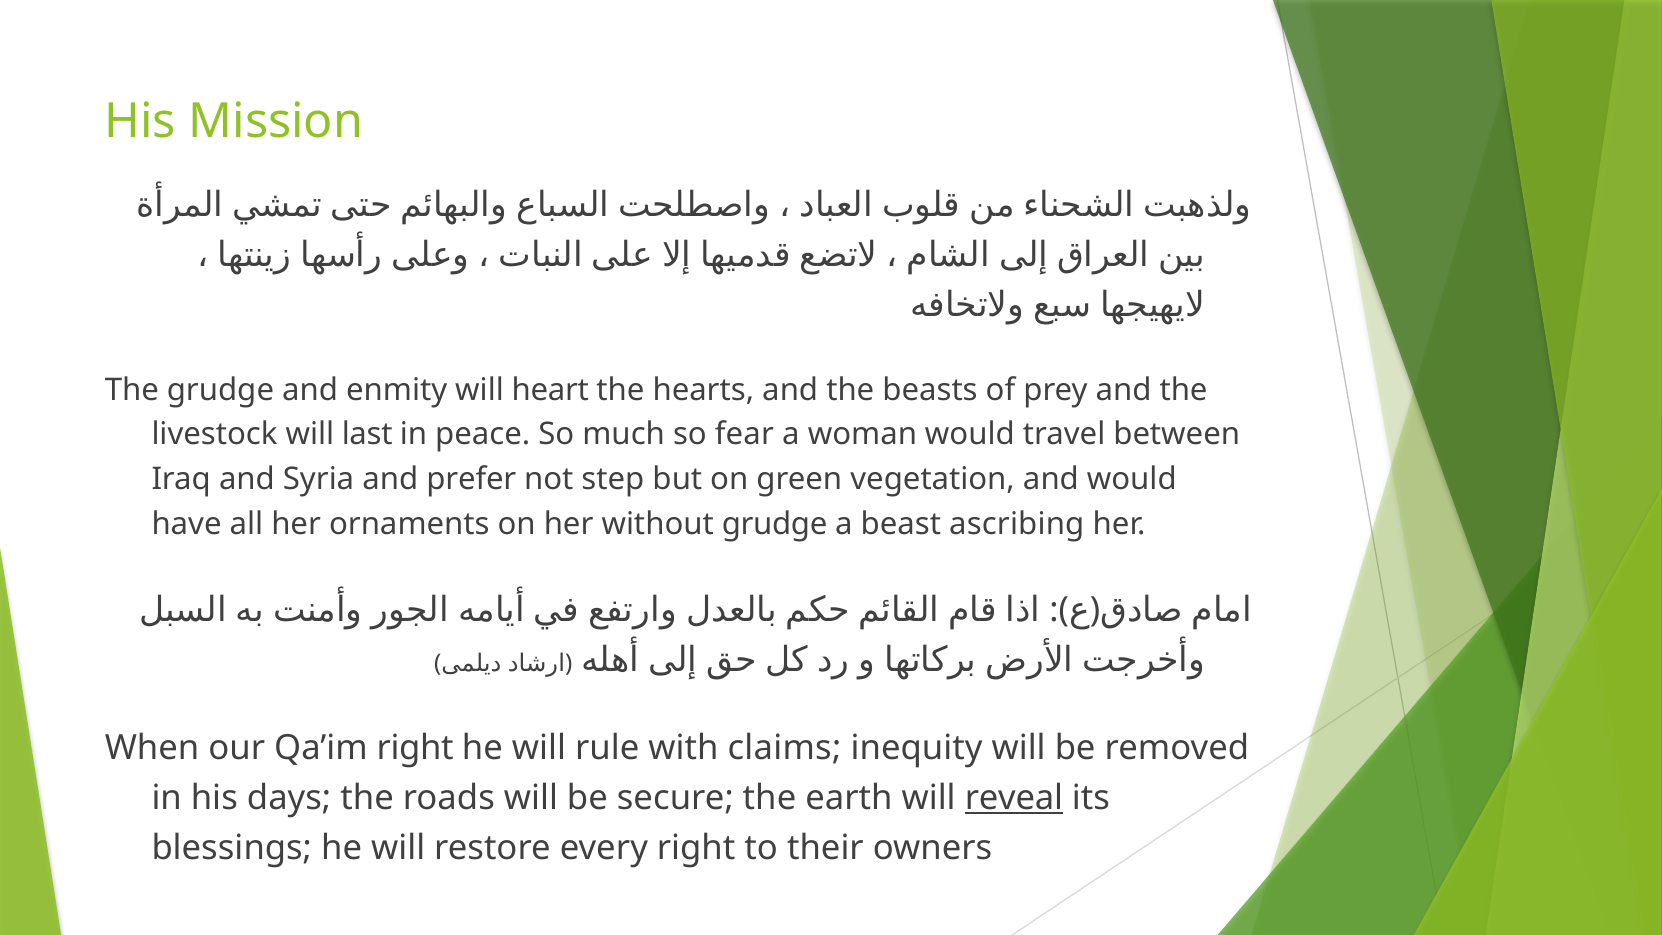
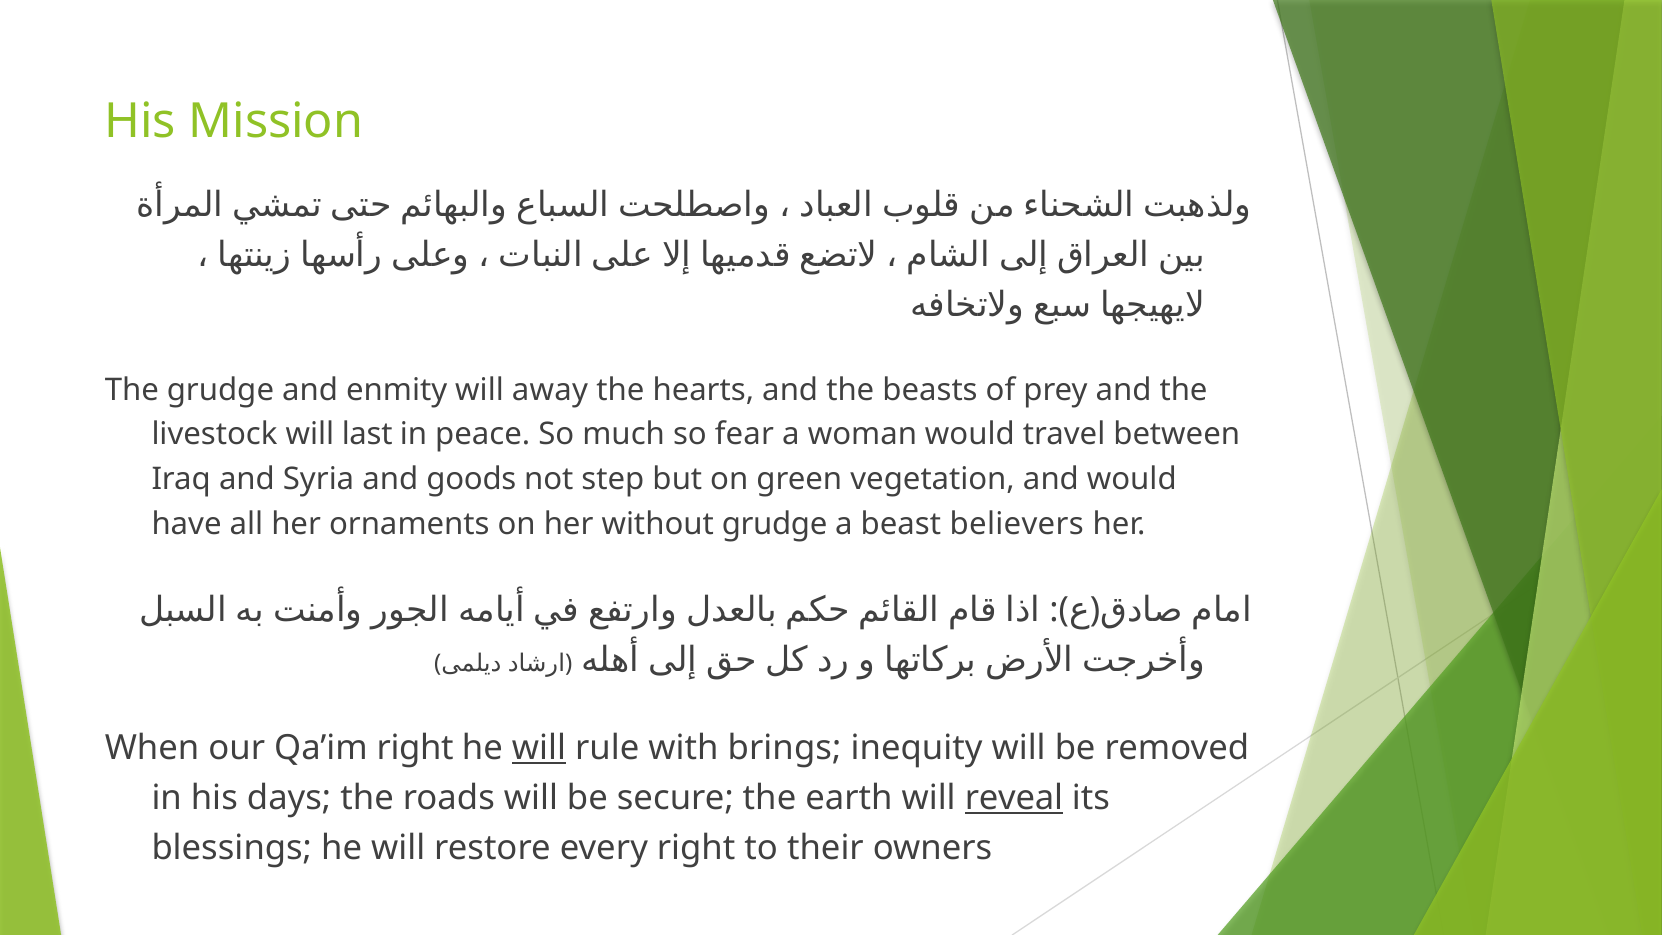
heart: heart -> away (550, 390)
prefer: prefer -> goods (471, 479)
ascribing: ascribing -> believers (1017, 524)
will underline: none -> present (539, 748)
claims: claims -> brings (785, 748)
